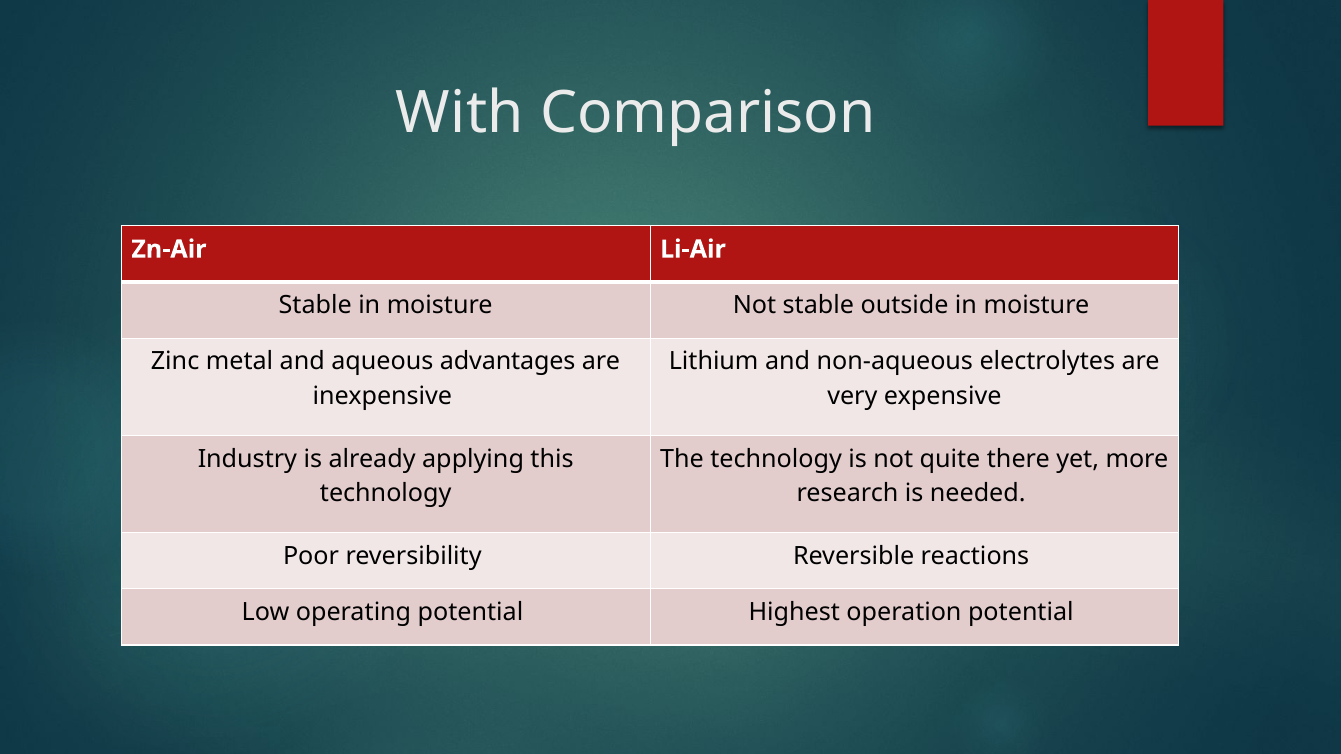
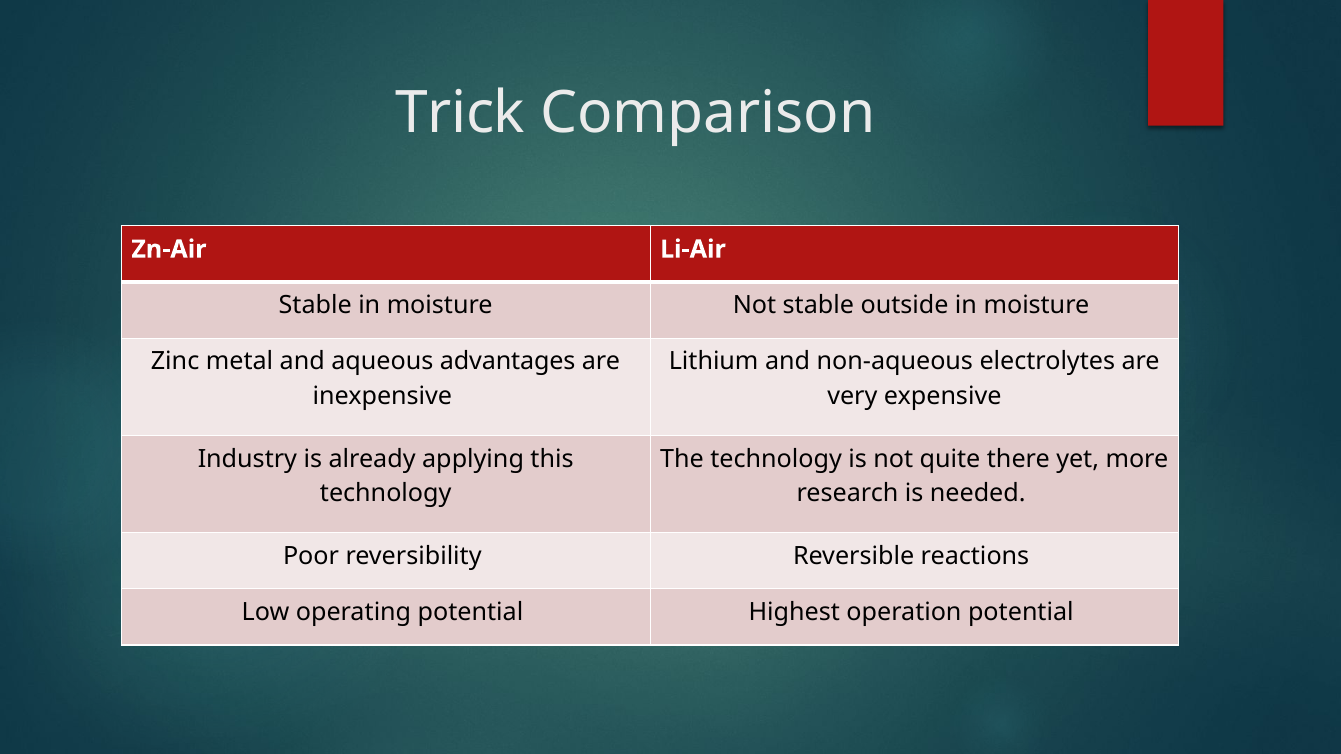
With: With -> Trick (460, 114)
